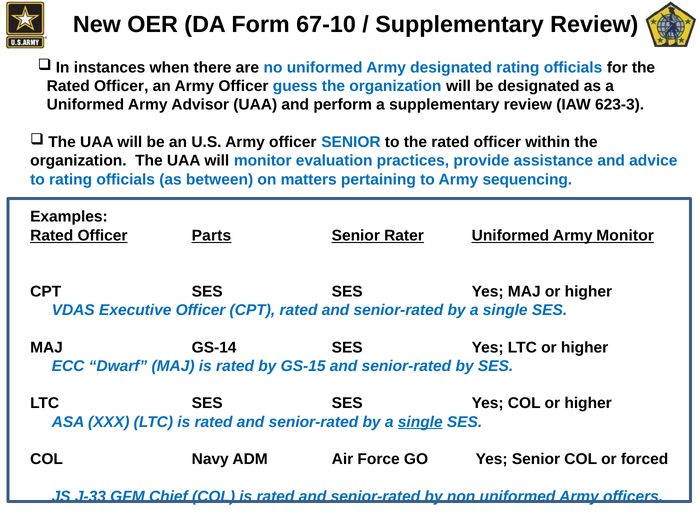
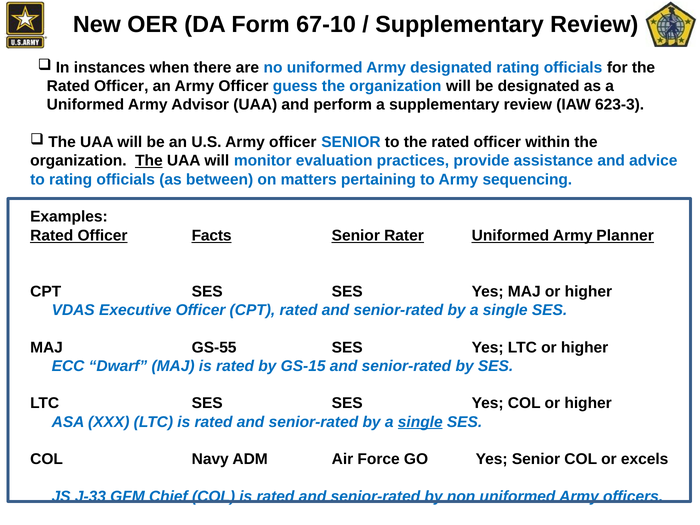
The underline: none -> present (149, 161)
Parts: Parts -> Facts (212, 235)
Army Monitor: Monitor -> Planner (625, 235)
GS-14: GS-14 -> GS-55 (214, 347)
forced: forced -> excels (645, 459)
